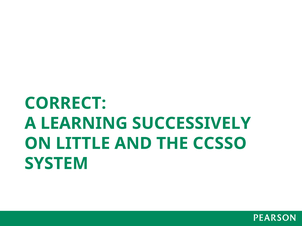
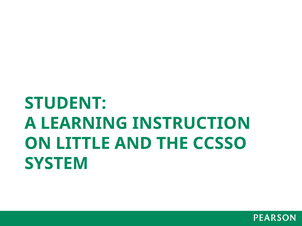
CORRECT: CORRECT -> STUDENT (65, 103)
SUCCESSIVELY: SUCCESSIVELY -> INSTRUCTION (191, 124)
